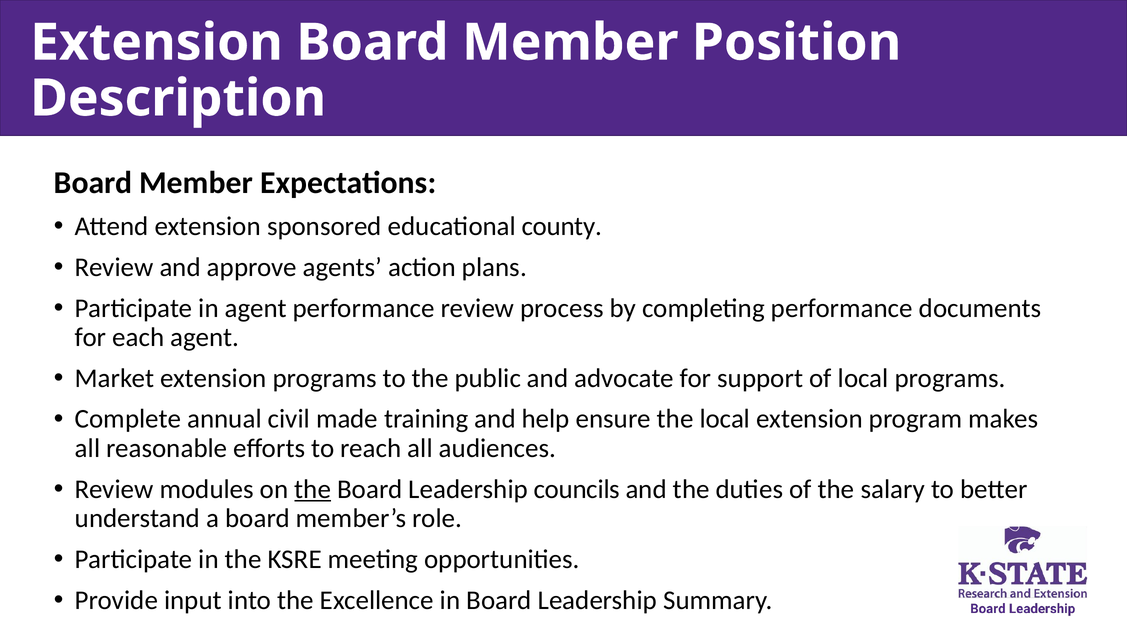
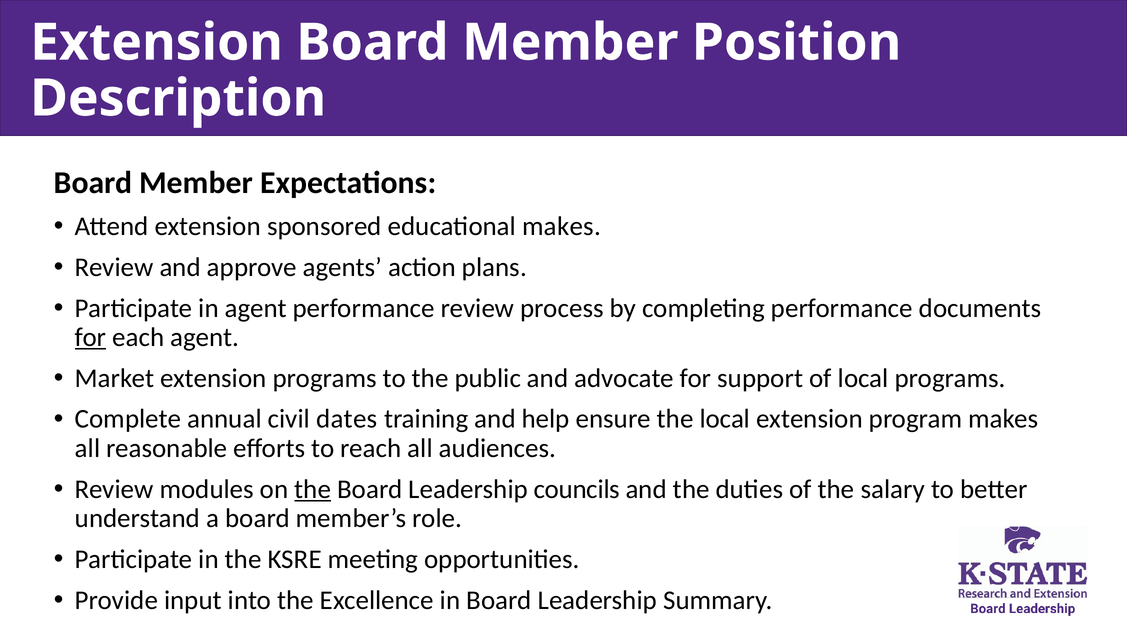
educational county: county -> makes (562, 226)
for underline: none -> present (91, 337)
made: made -> dates (347, 419)
